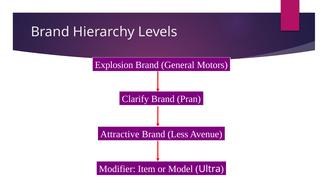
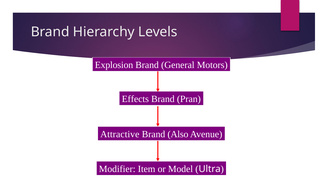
Clarify: Clarify -> Effects (135, 99)
Less: Less -> Also (178, 134)
